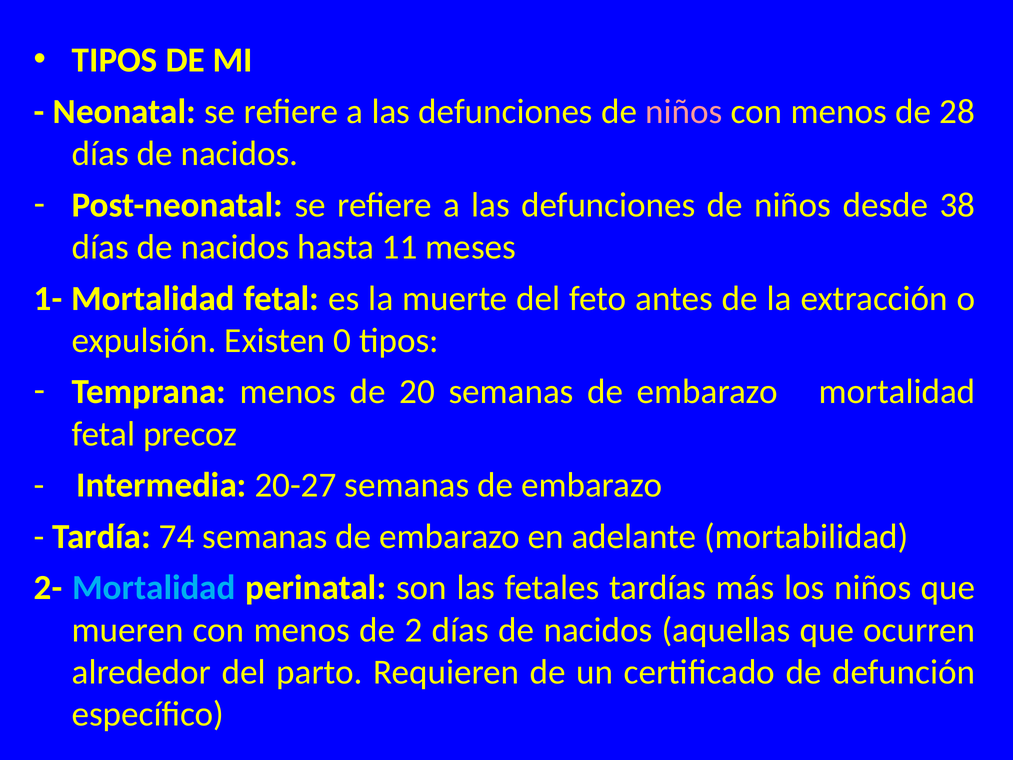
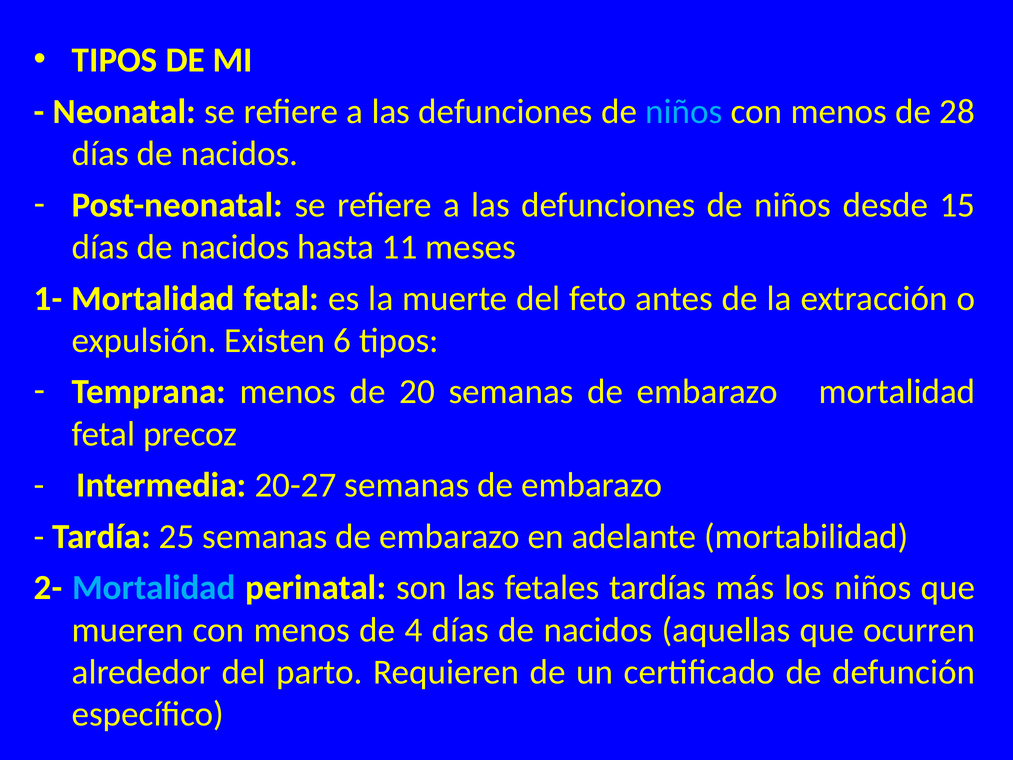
niños colour: pink -> light blue (684, 112)
38: 38 -> 15 (957, 205)
0: 0 -> 6 (342, 341)
74: 74 -> 25 (177, 536)
2: 2 -> 4 (414, 630)
